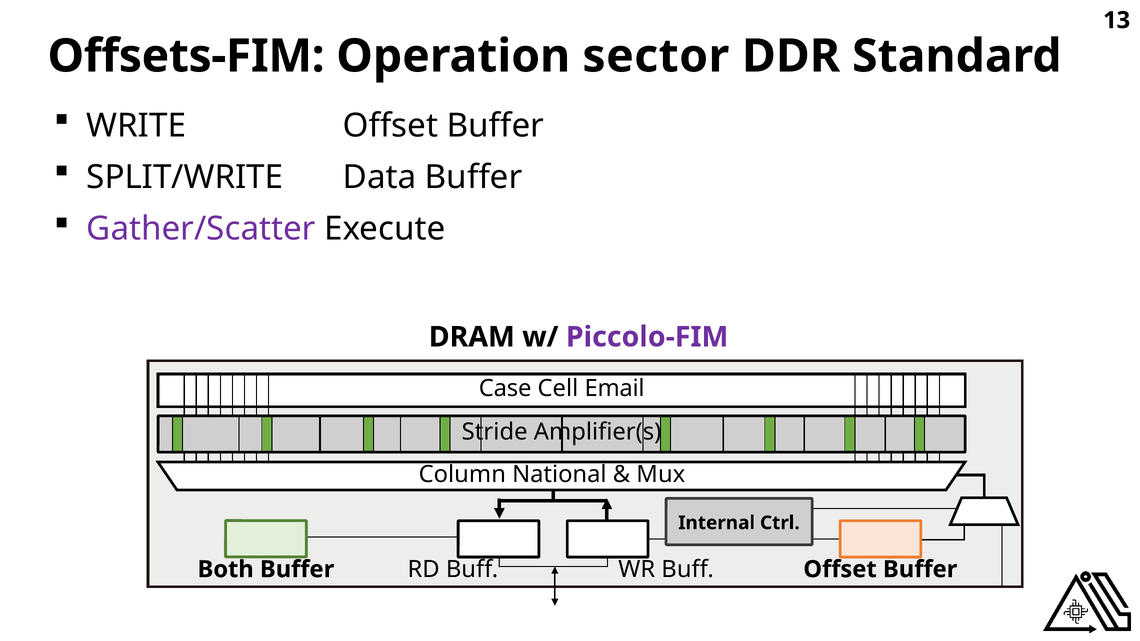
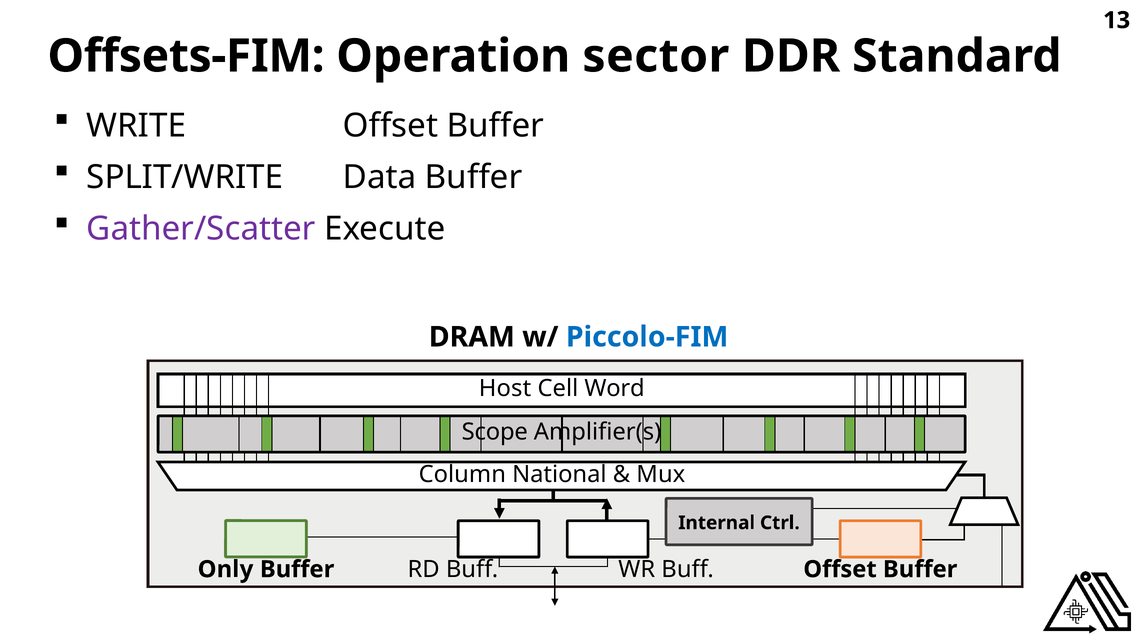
Piccolo-FIM colour: purple -> blue (647, 337)
Case: Case -> Host (505, 388)
Email: Email -> Word (615, 388)
Stride: Stride -> Scope (495, 432)
Both: Both -> Only (226, 570)
